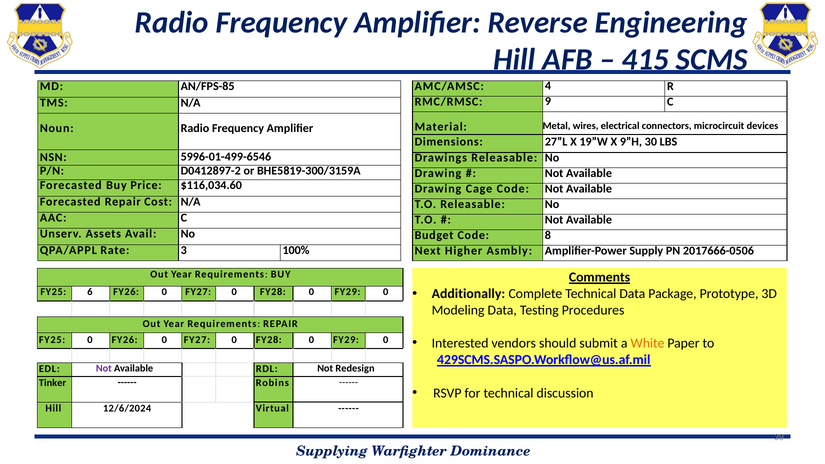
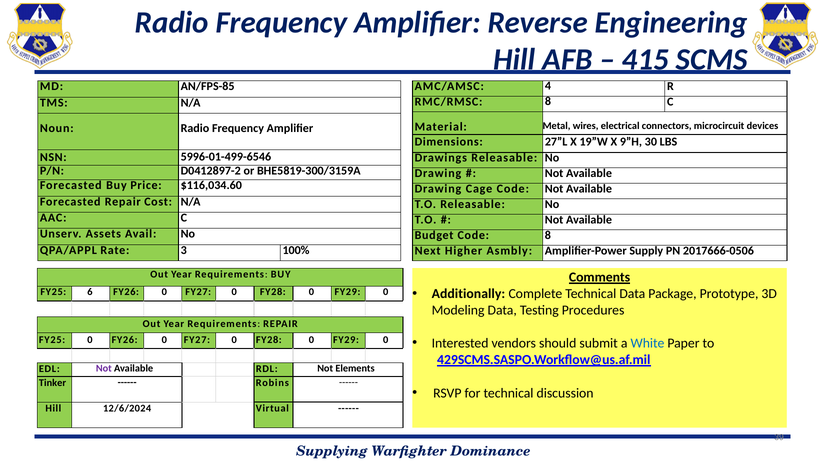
RMC/RMSC 9: 9 -> 8 (548, 101)
White colour: orange -> blue (647, 343)
Redesign: Redesign -> Elements (355, 369)
